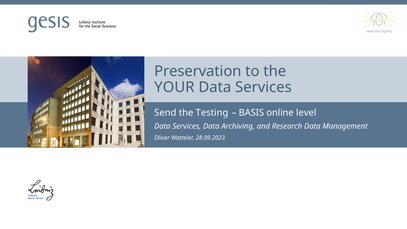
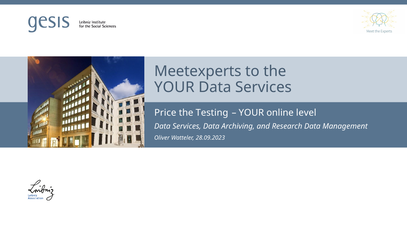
Preservation: Preservation -> Meetexperts (198, 71)
Send: Send -> Price (165, 113)
BASIS: BASIS -> YOUR (251, 113)
